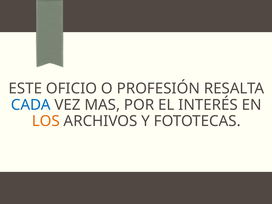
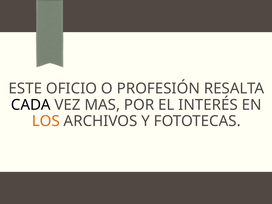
CADA colour: blue -> black (31, 105)
